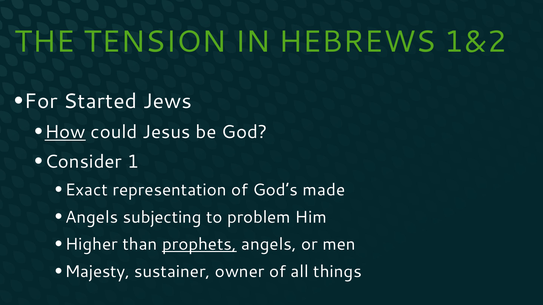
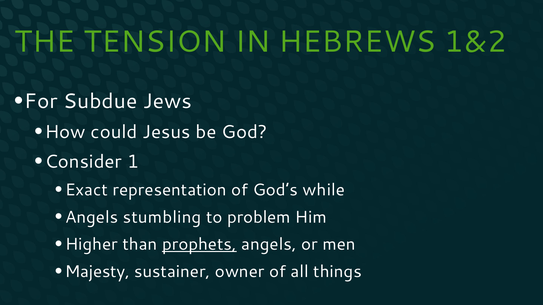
Started: Started -> Subdue (100, 101)
How underline: present -> none (65, 132)
made: made -> while (324, 190)
subjecting: subjecting -> stumbling (162, 217)
